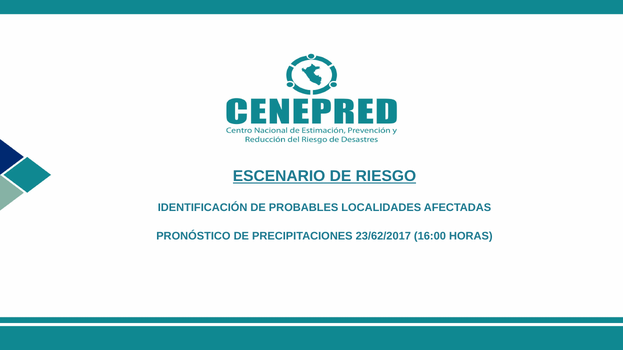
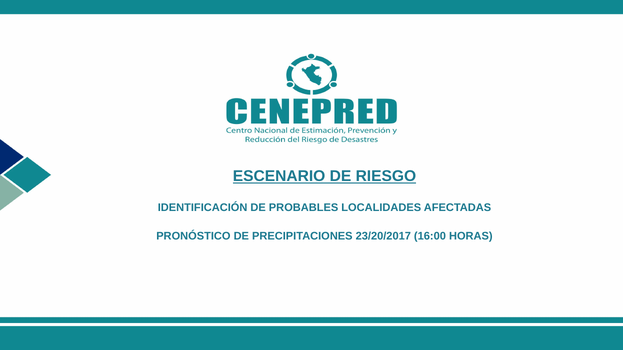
23/62/2017: 23/62/2017 -> 23/20/2017 (383, 236)
